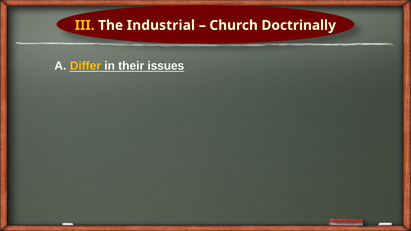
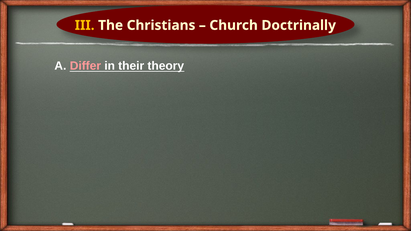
Industrial: Industrial -> Christians (161, 25)
Differ colour: yellow -> pink (85, 66)
issues: issues -> theory (166, 66)
